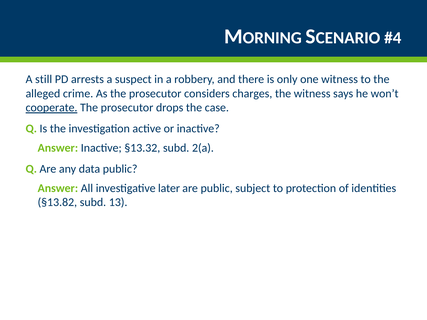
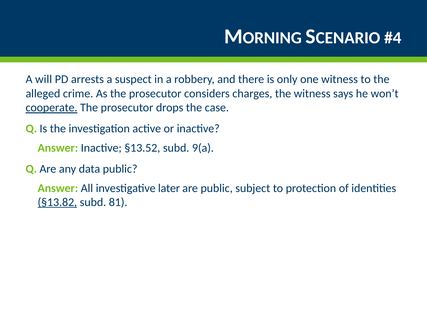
still: still -> will (44, 79)
§13.32: §13.32 -> §13.52 (142, 148)
2(a: 2(a -> 9(a (203, 148)
§13.82 underline: none -> present (57, 203)
13: 13 -> 81 (118, 203)
